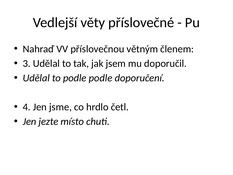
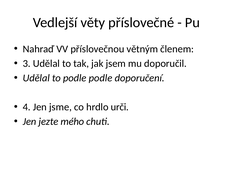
četl: četl -> urči (120, 107)
místo: místo -> mého (72, 121)
